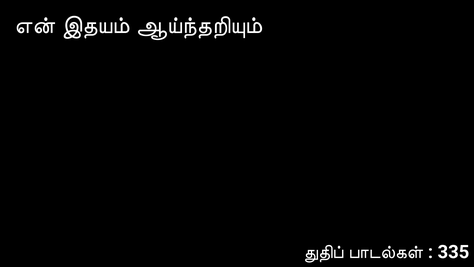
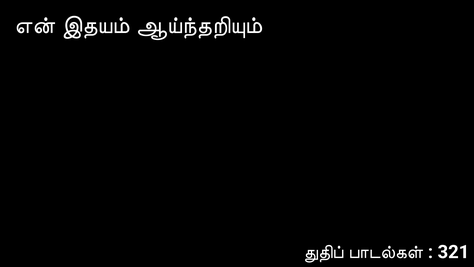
335: 335 -> 321 (453, 252)
